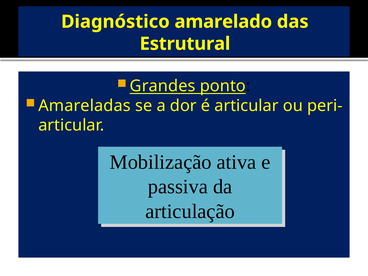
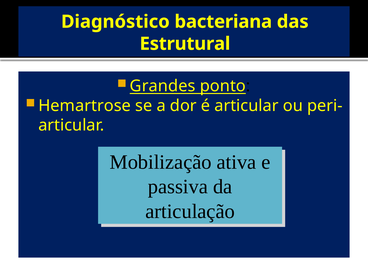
amarelado: amarelado -> bacteriana (223, 22)
Amareladas: Amareladas -> Hemartrose (85, 106)
